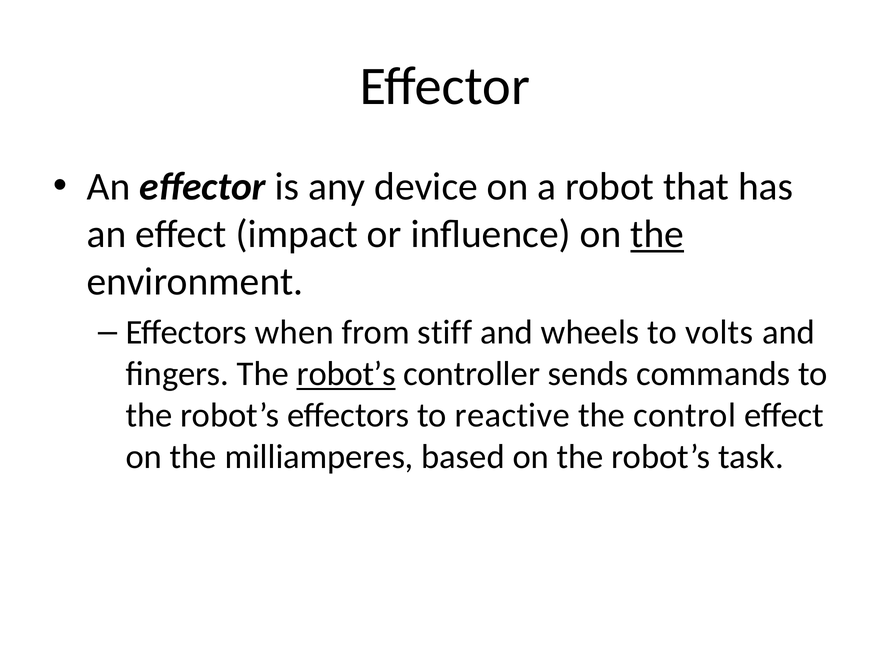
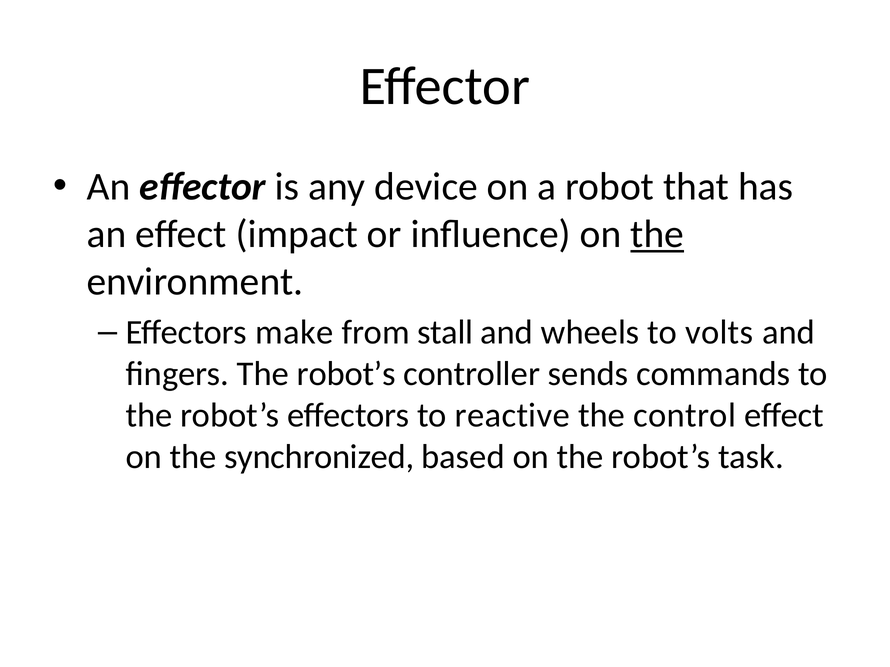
when: when -> make (294, 333)
stiff: stiff -> stall (445, 333)
robot’s underline: present -> none (346, 374)
milliamperes: milliamperes -> synchronized (319, 457)
